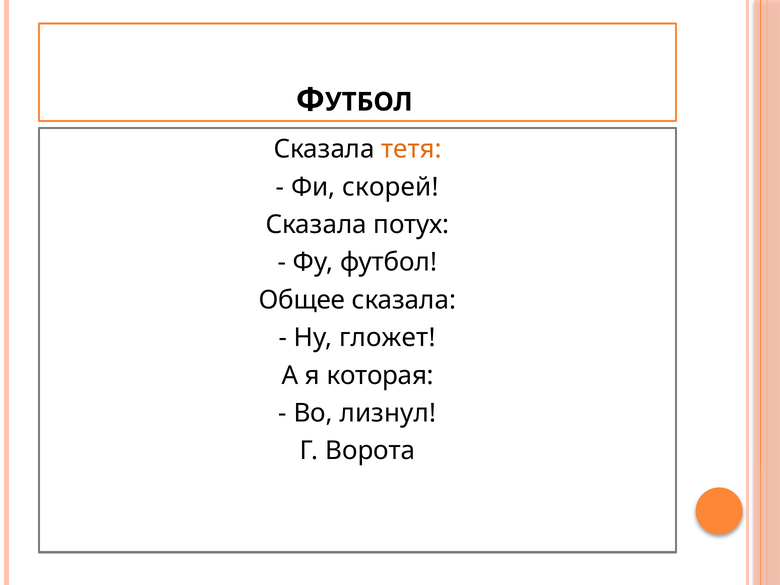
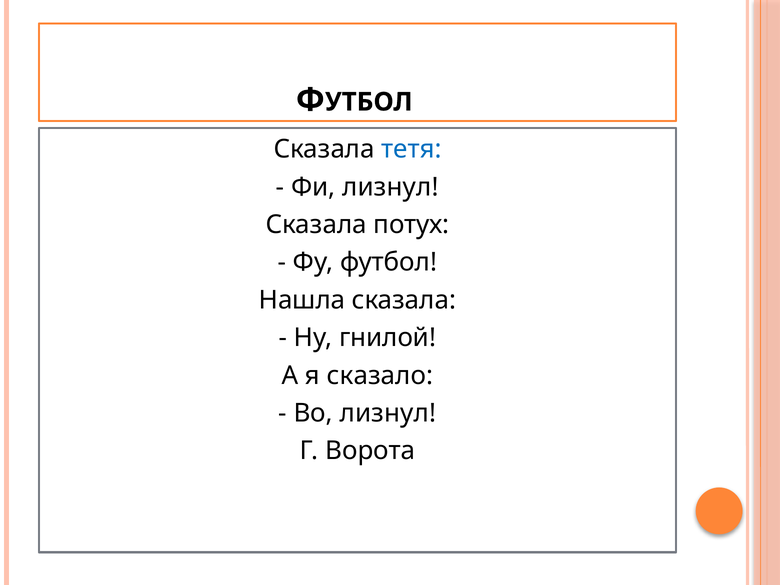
тетя colour: orange -> blue (411, 149)
Фи скорей: скорей -> лизнул (390, 187)
Общее: Общее -> Нашла (302, 300)
гложет: гложет -> гнилой (388, 338)
которая: которая -> сказало (380, 375)
